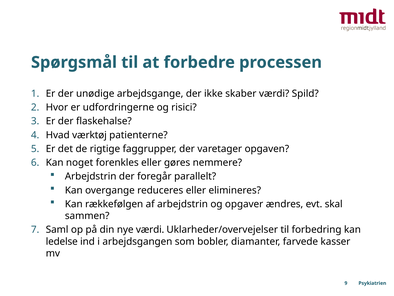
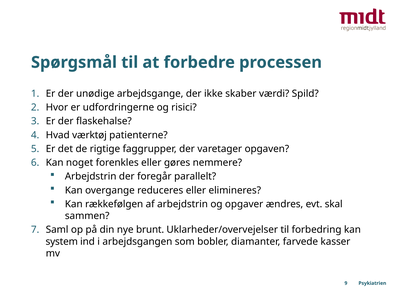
nye værdi: værdi -> brunt (150, 229)
ledelse: ledelse -> system (62, 241)
